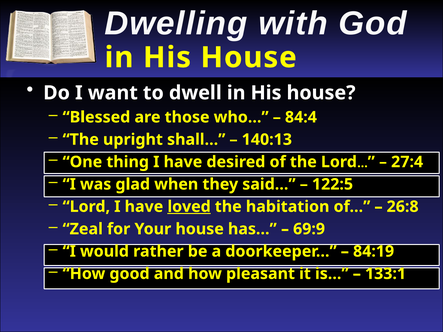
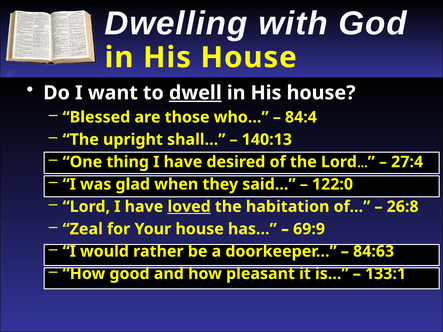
dwell underline: none -> present (195, 93)
122:5: 122:5 -> 122:0 (332, 184)
84:19: 84:19 -> 84:63 (374, 252)
